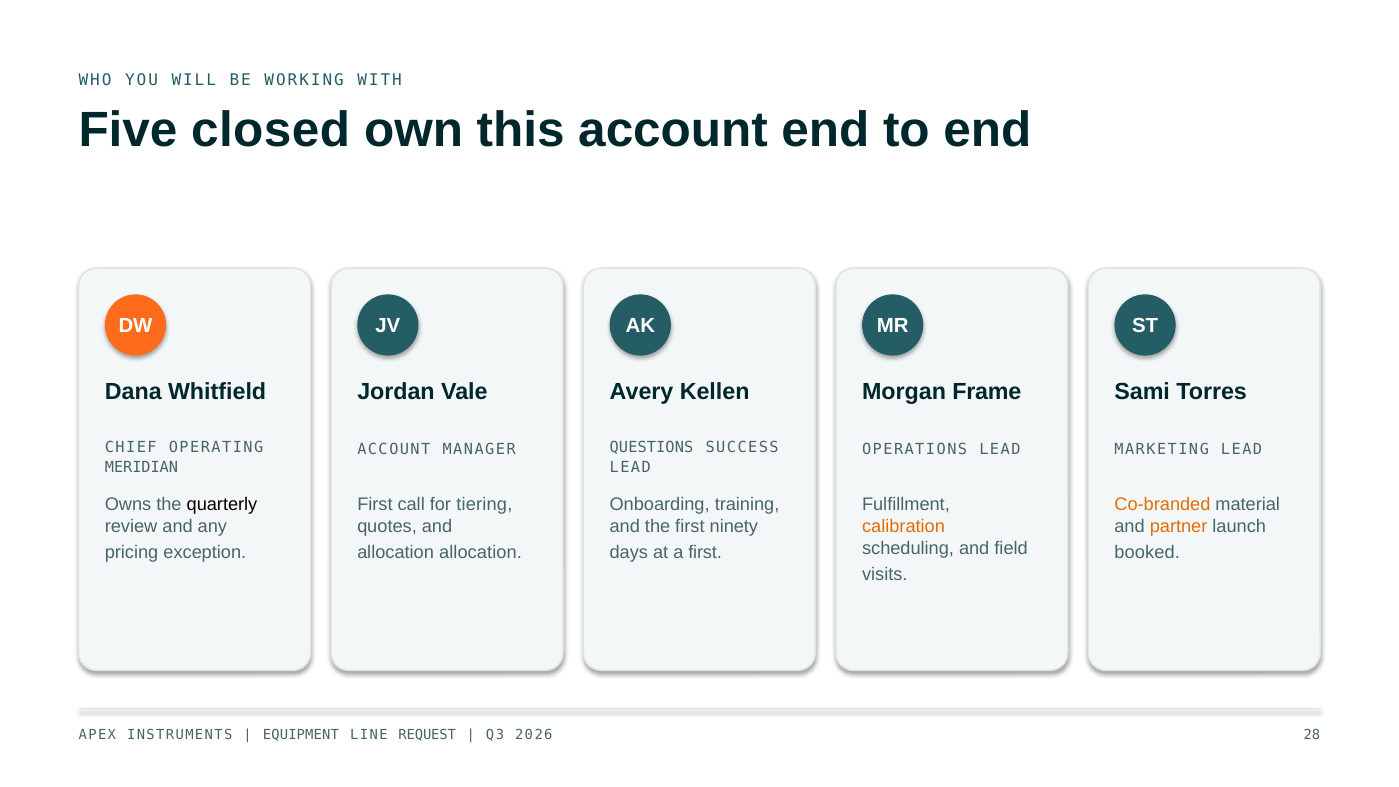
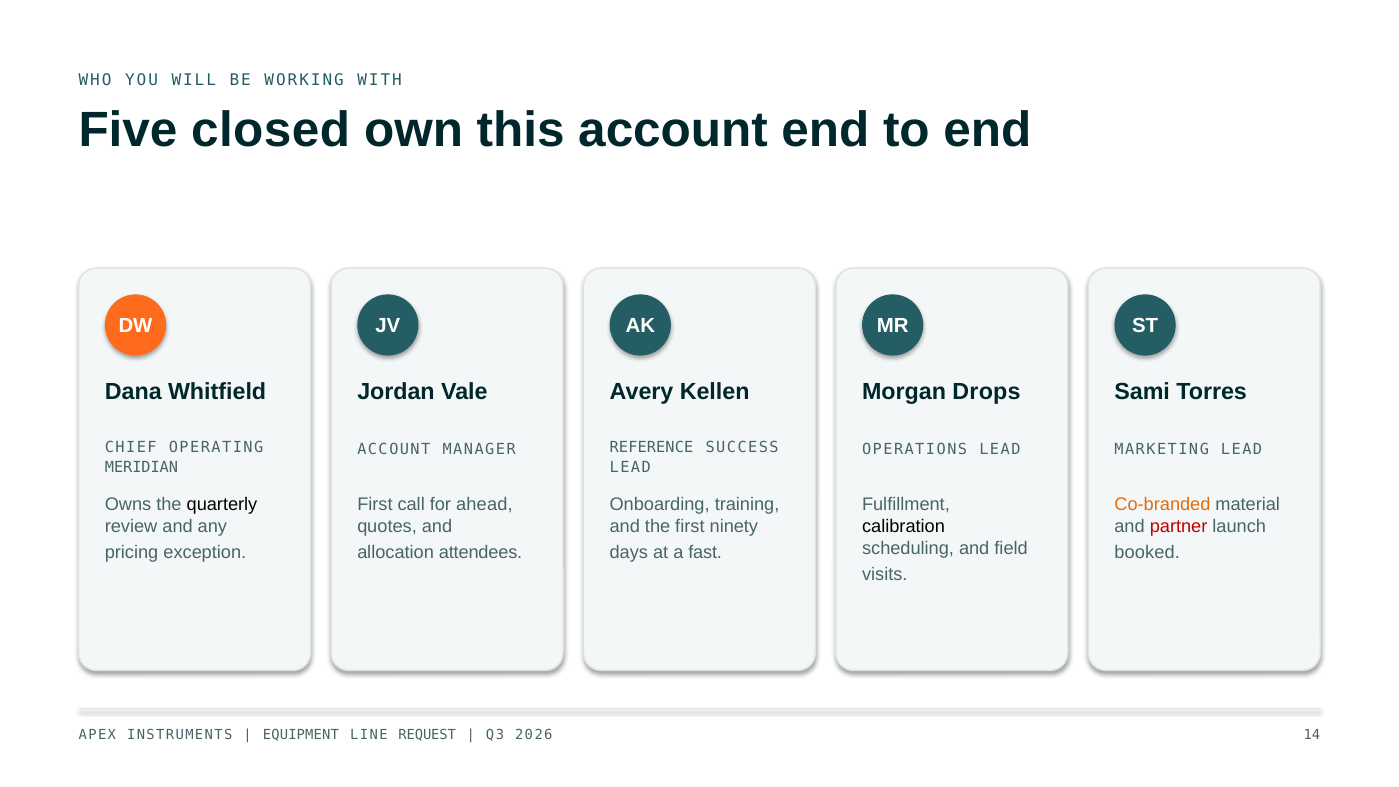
Frame: Frame -> Drops (987, 392)
QUESTIONS: QUESTIONS -> REFERENCE (651, 447)
tiering: tiering -> ahead (484, 505)
calibration colour: orange -> black (904, 527)
partner colour: orange -> red (1179, 527)
allocation allocation: allocation -> attendees (481, 552)
a first: first -> fast (705, 552)
28: 28 -> 14 (1312, 735)
